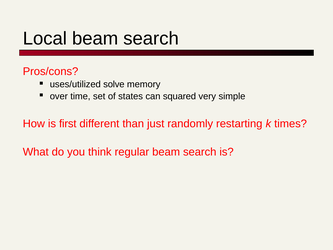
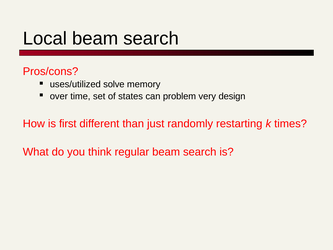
squared: squared -> problem (179, 96)
simple: simple -> design (232, 96)
